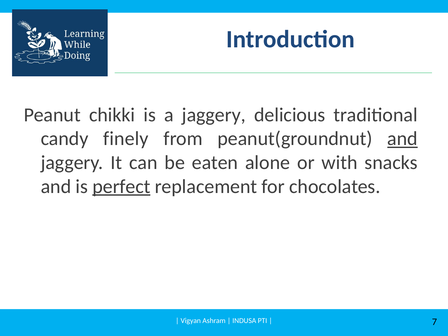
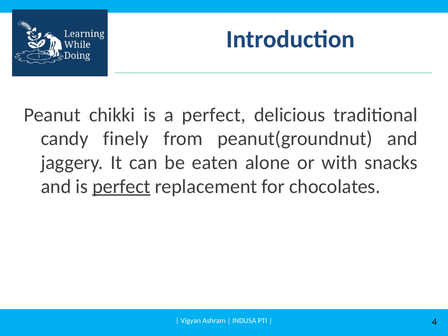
a jaggery: jaggery -> perfect (214, 115)
and underline: present -> none (402, 139)
7: 7 -> 4 (434, 322)
